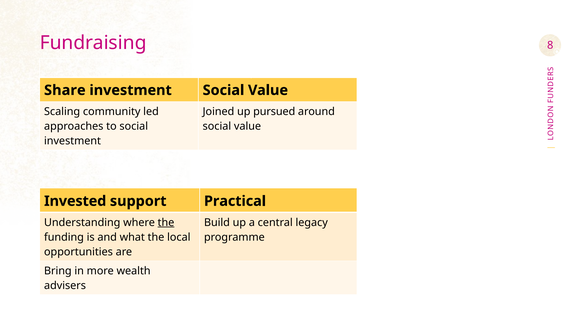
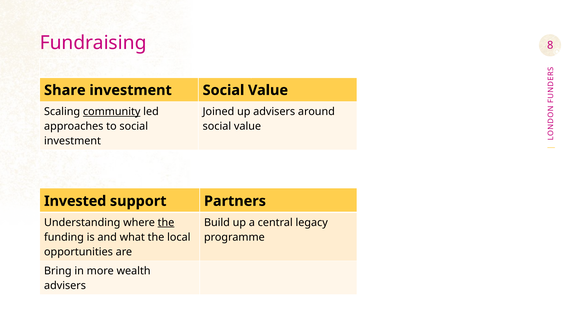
community underline: none -> present (112, 111)
up pursued: pursued -> advisers (274, 111)
Practical: Practical -> Partners (235, 201)
